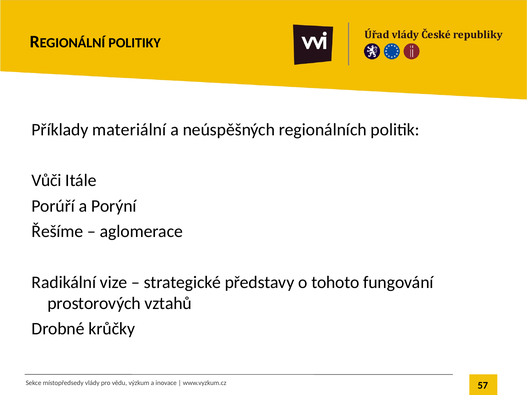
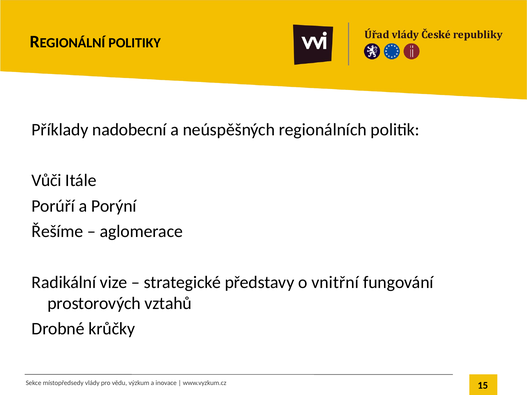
materiální: materiální -> nadobecní (129, 130)
tohoto: tohoto -> vnitřní (335, 283)
57: 57 -> 15 (483, 386)
